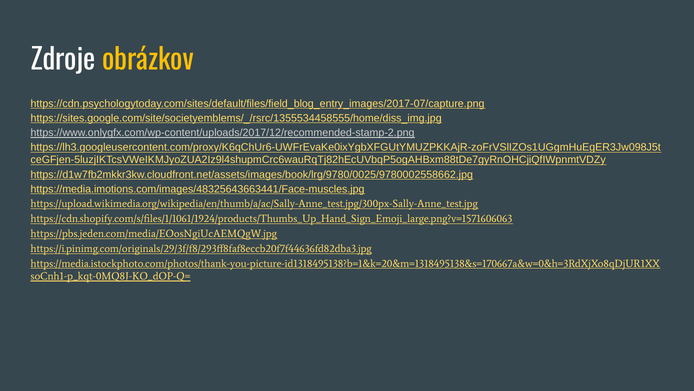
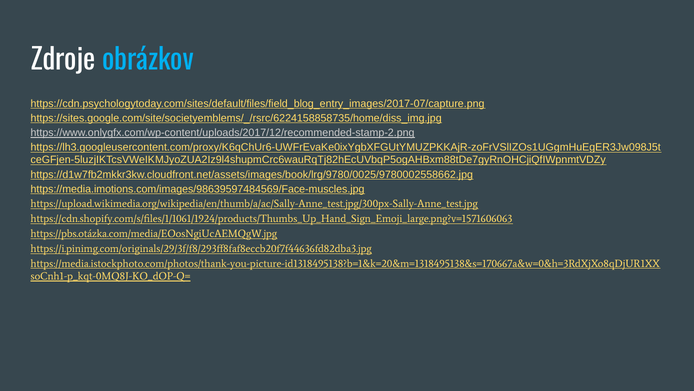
obrázkov colour: yellow -> light blue (148, 60)
https://sites.google.com/site/societyemblems/_/rsrc/1355534458555/home/diss_img.jpg: https://sites.google.com/site/societyemblems/_/rsrc/1355534458555/home/diss_img.jpg -> https://sites.google.com/site/societyemblems/_/rsrc/6224158858735/home/diss_img.jpg (236, 118)
https://media.imotions.com/images/48325643663441/Face-muscles.jpg: https://media.imotions.com/images/48325643663441/Face-muscles.jpg -> https://media.imotions.com/images/98639597484569/Face-muscles.jpg (198, 189)
https://pbs.jeden.com/media/EOosNgiUcAEMQgW.jpg: https://pbs.jeden.com/media/EOosNgiUcAEMQgW.jpg -> https://pbs.otázka.com/media/EOosNgiUcAEMQgW.jpg (154, 233)
